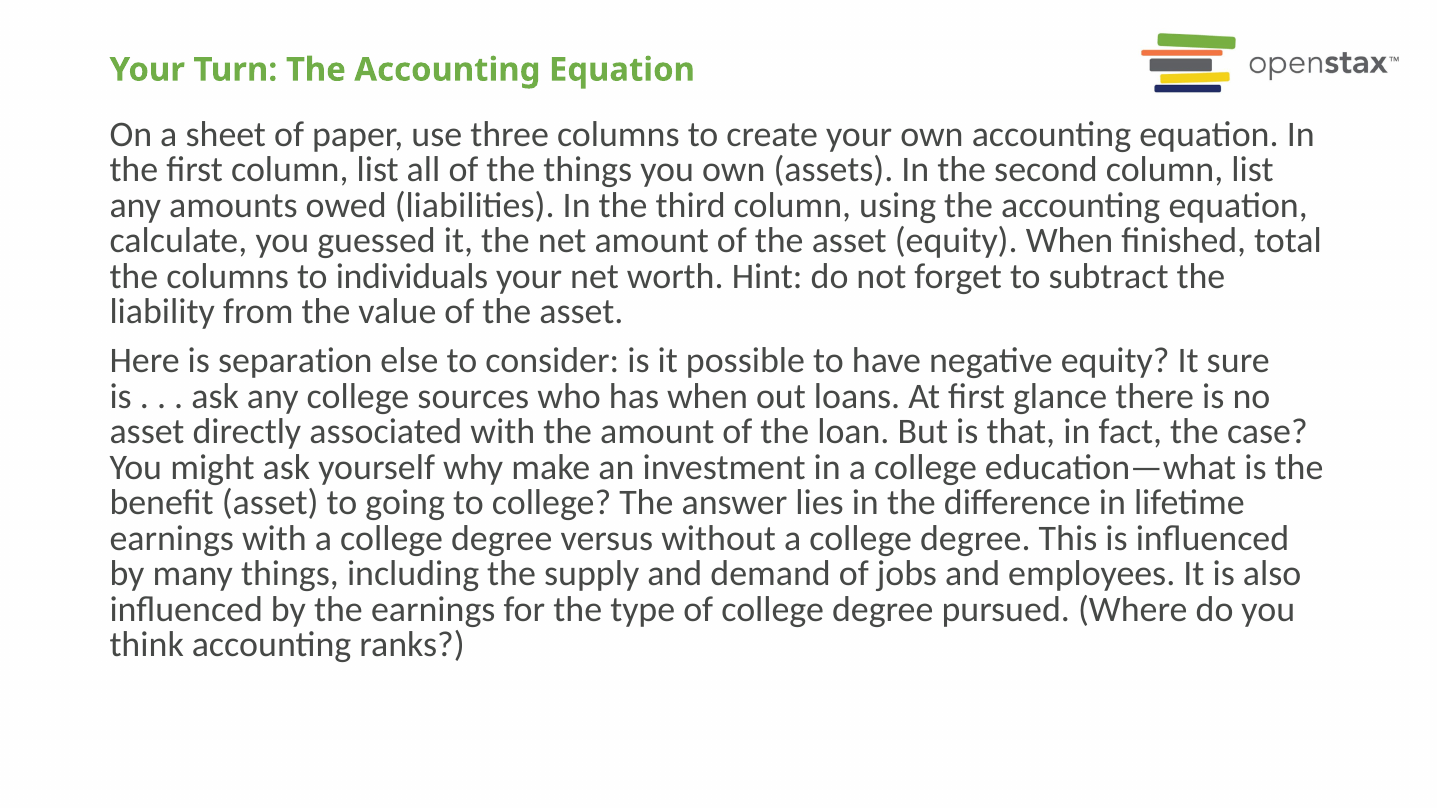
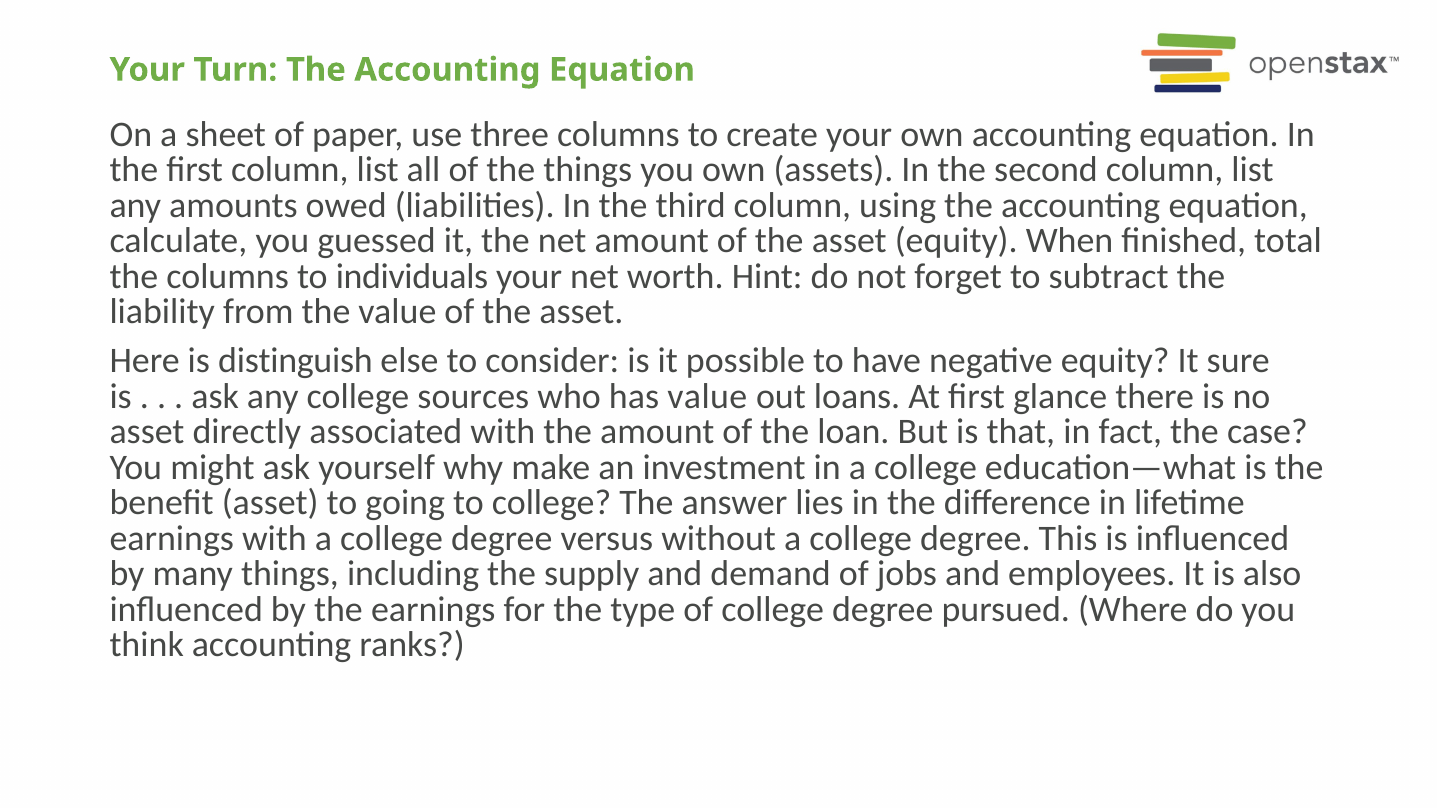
separation: separation -> distinguish (295, 361)
has when: when -> value (707, 397)
